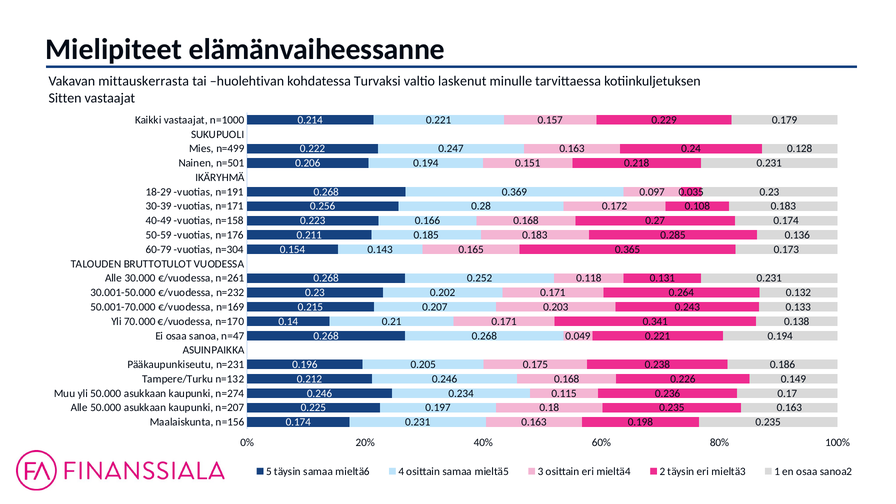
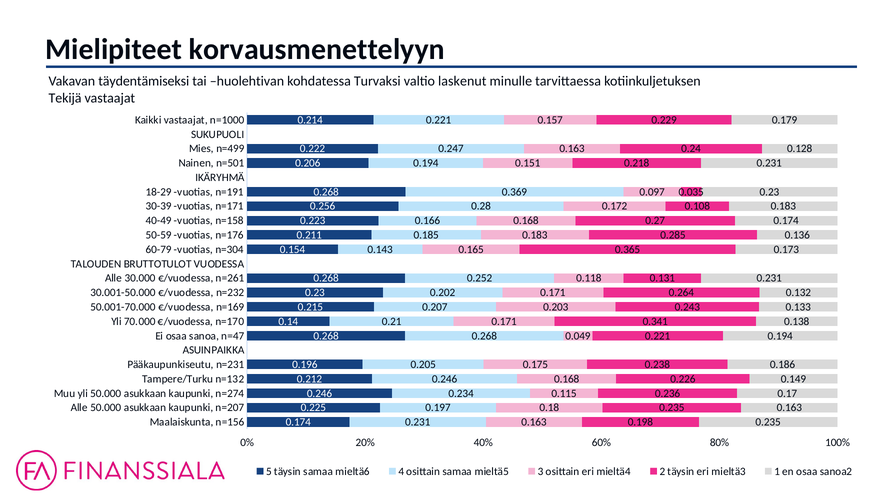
elämänvaiheessanne: elämänvaiheessanne -> korvausmenettelyyn (317, 50)
mittauskerrasta: mittauskerrasta -> täydentämiseksi (144, 81)
Sitten: Sitten -> Tekijä (65, 98)
